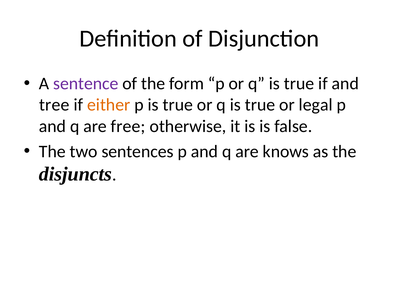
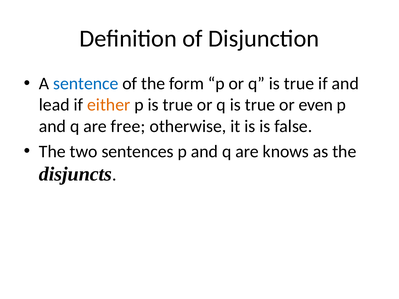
sentence colour: purple -> blue (86, 84)
tree: tree -> lead (54, 105)
legal: legal -> even (316, 105)
